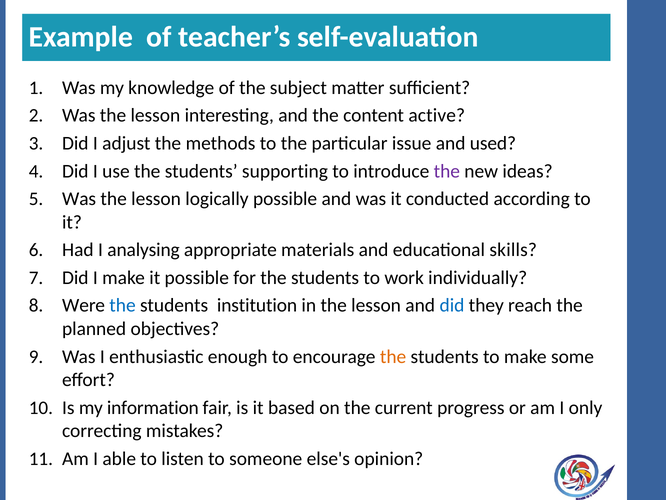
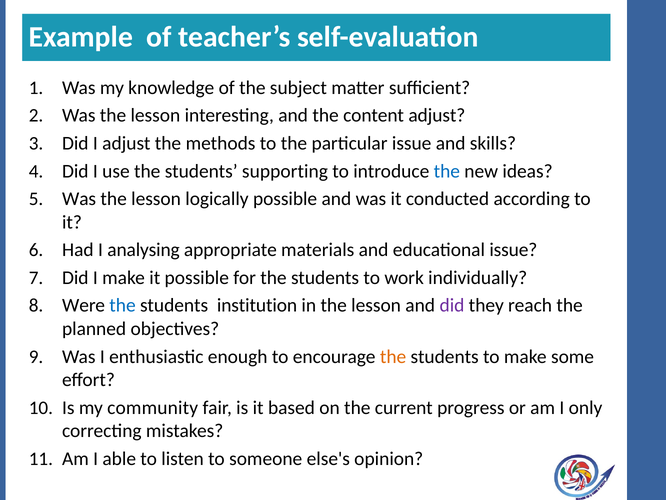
content active: active -> adjust (437, 115)
used: used -> skills (493, 143)
the colour: purple -> blue (447, 171)
educational skills: skills -> issue (513, 250)
did colour: blue -> purple (452, 305)
information: information -> community (153, 407)
